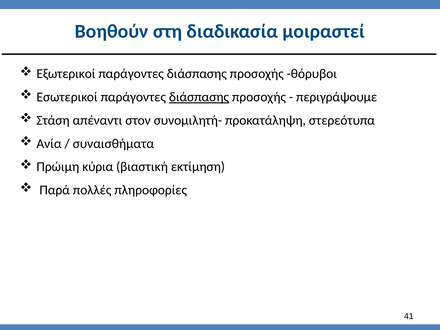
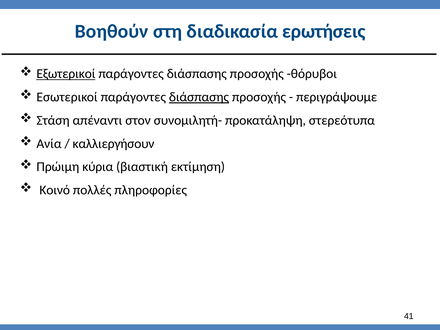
μοιραστεί: μοιραστεί -> ερωτήσεις (324, 31)
Εξωτερικοί underline: none -> present (66, 74)
συναισθήματα: συναισθήματα -> καλλιεργήσουν (113, 144)
Παρά: Παρά -> Κοινό (55, 190)
